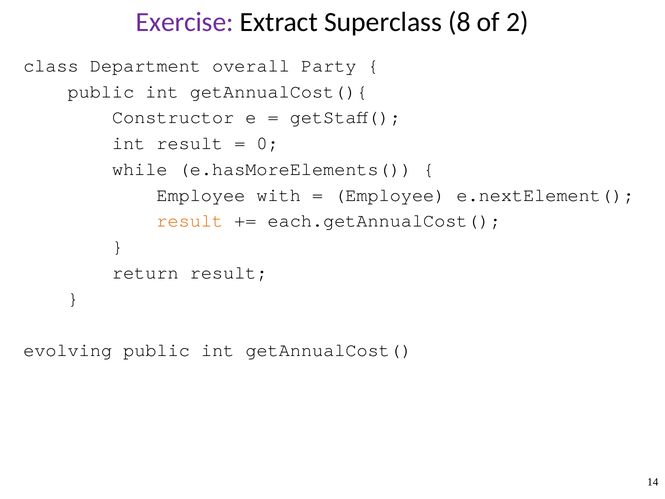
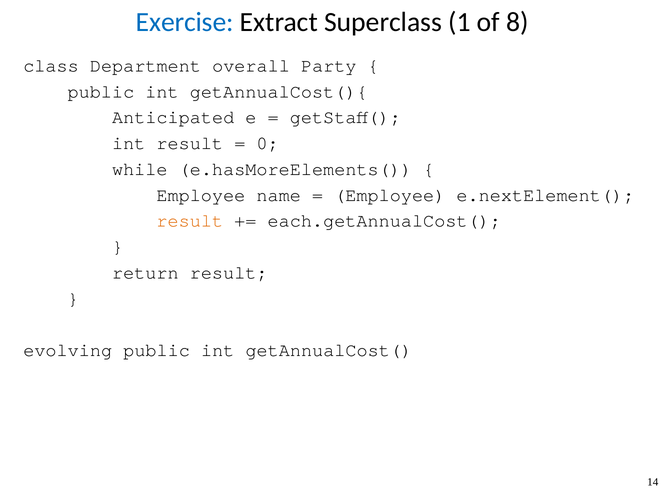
Exercise colour: purple -> blue (185, 22)
8: 8 -> 1 (459, 22)
2: 2 -> 8 (517, 22)
Constructor: Constructor -> Anticipated (173, 117)
with: with -> name (279, 195)
